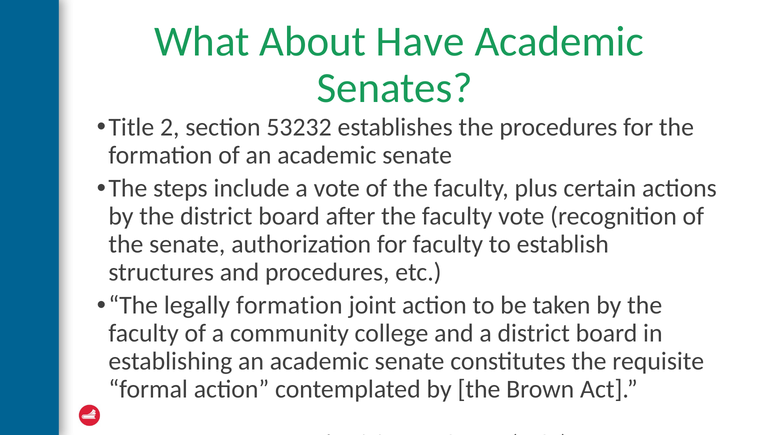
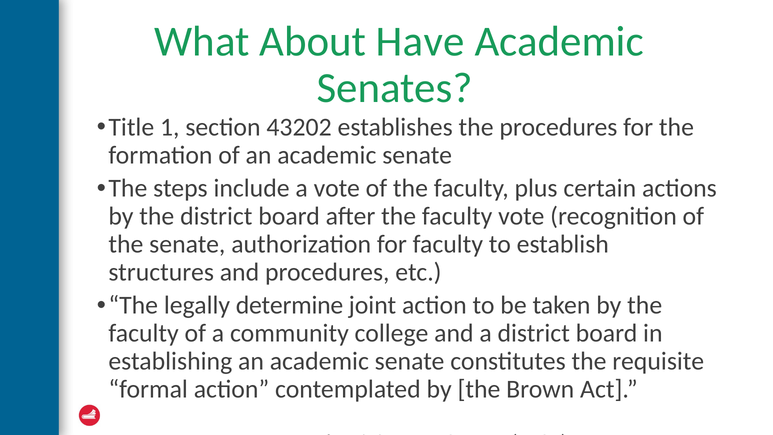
2: 2 -> 1 (170, 127)
53232: 53232 -> 43202 (299, 127)
legally formation: formation -> determine (290, 305)
